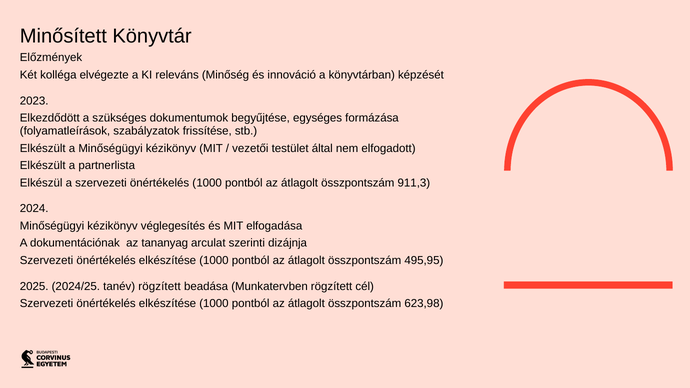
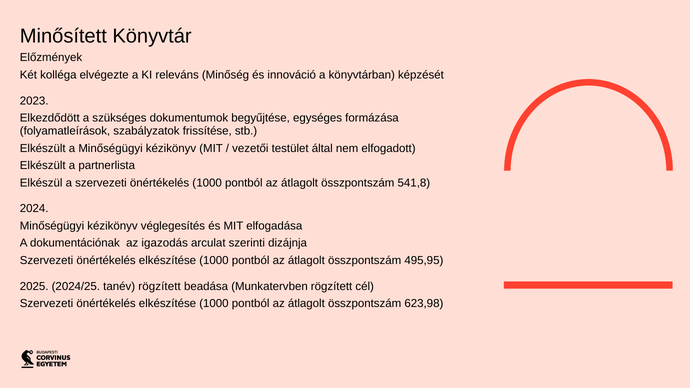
911,3: 911,3 -> 541,8 (414, 183)
tananyag: tananyag -> igazodás (165, 243)
